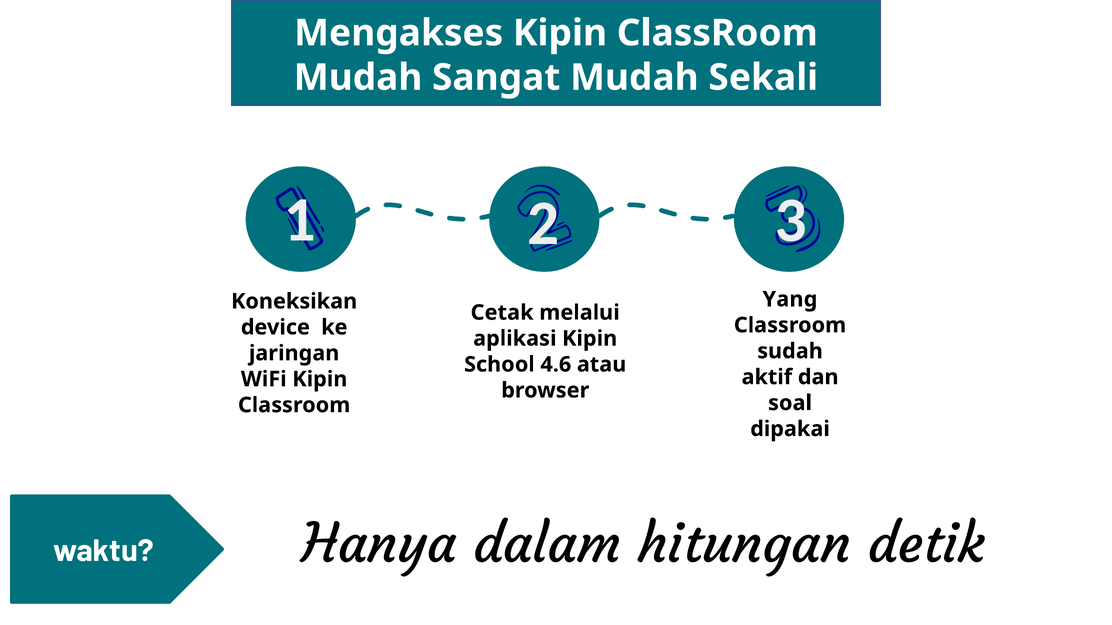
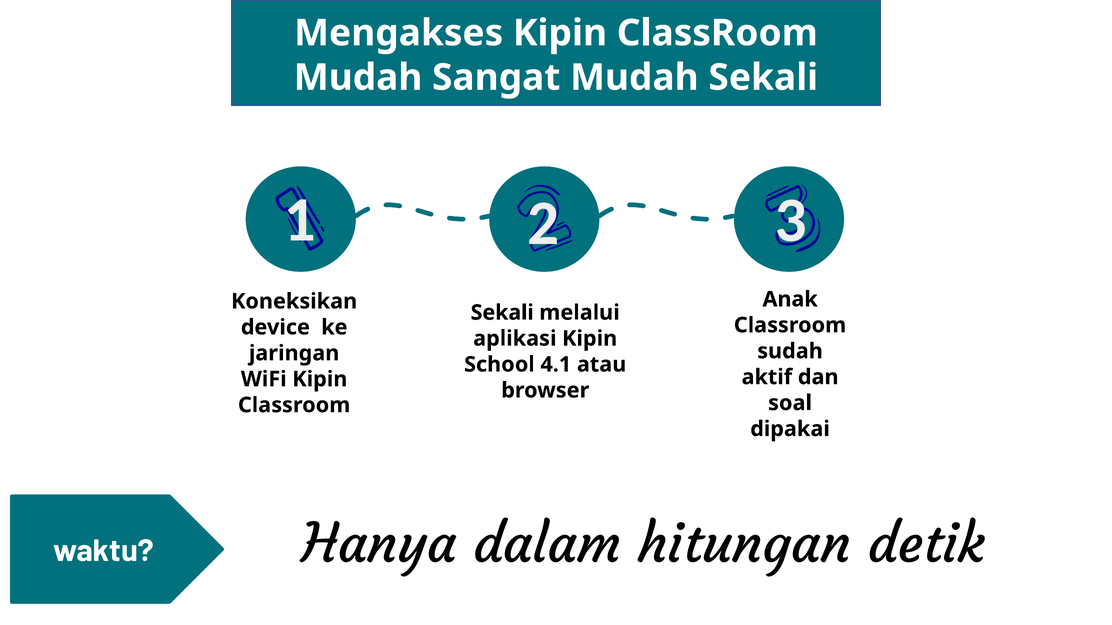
Yang: Yang -> Anak (790, 299)
Cetak: Cetak -> Sekali (502, 313)
4.6: 4.6 -> 4.1 (556, 365)
